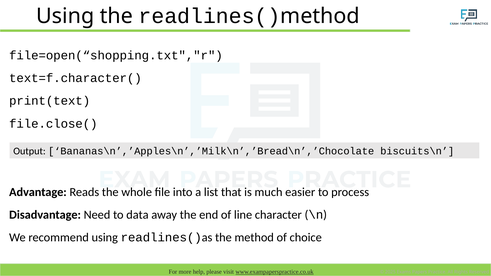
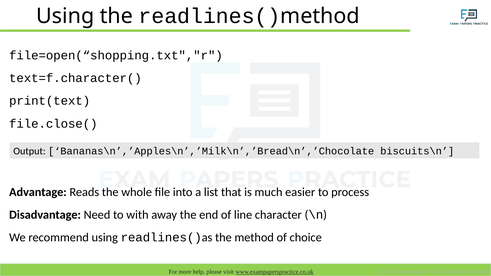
data: data -> with (137, 215)
